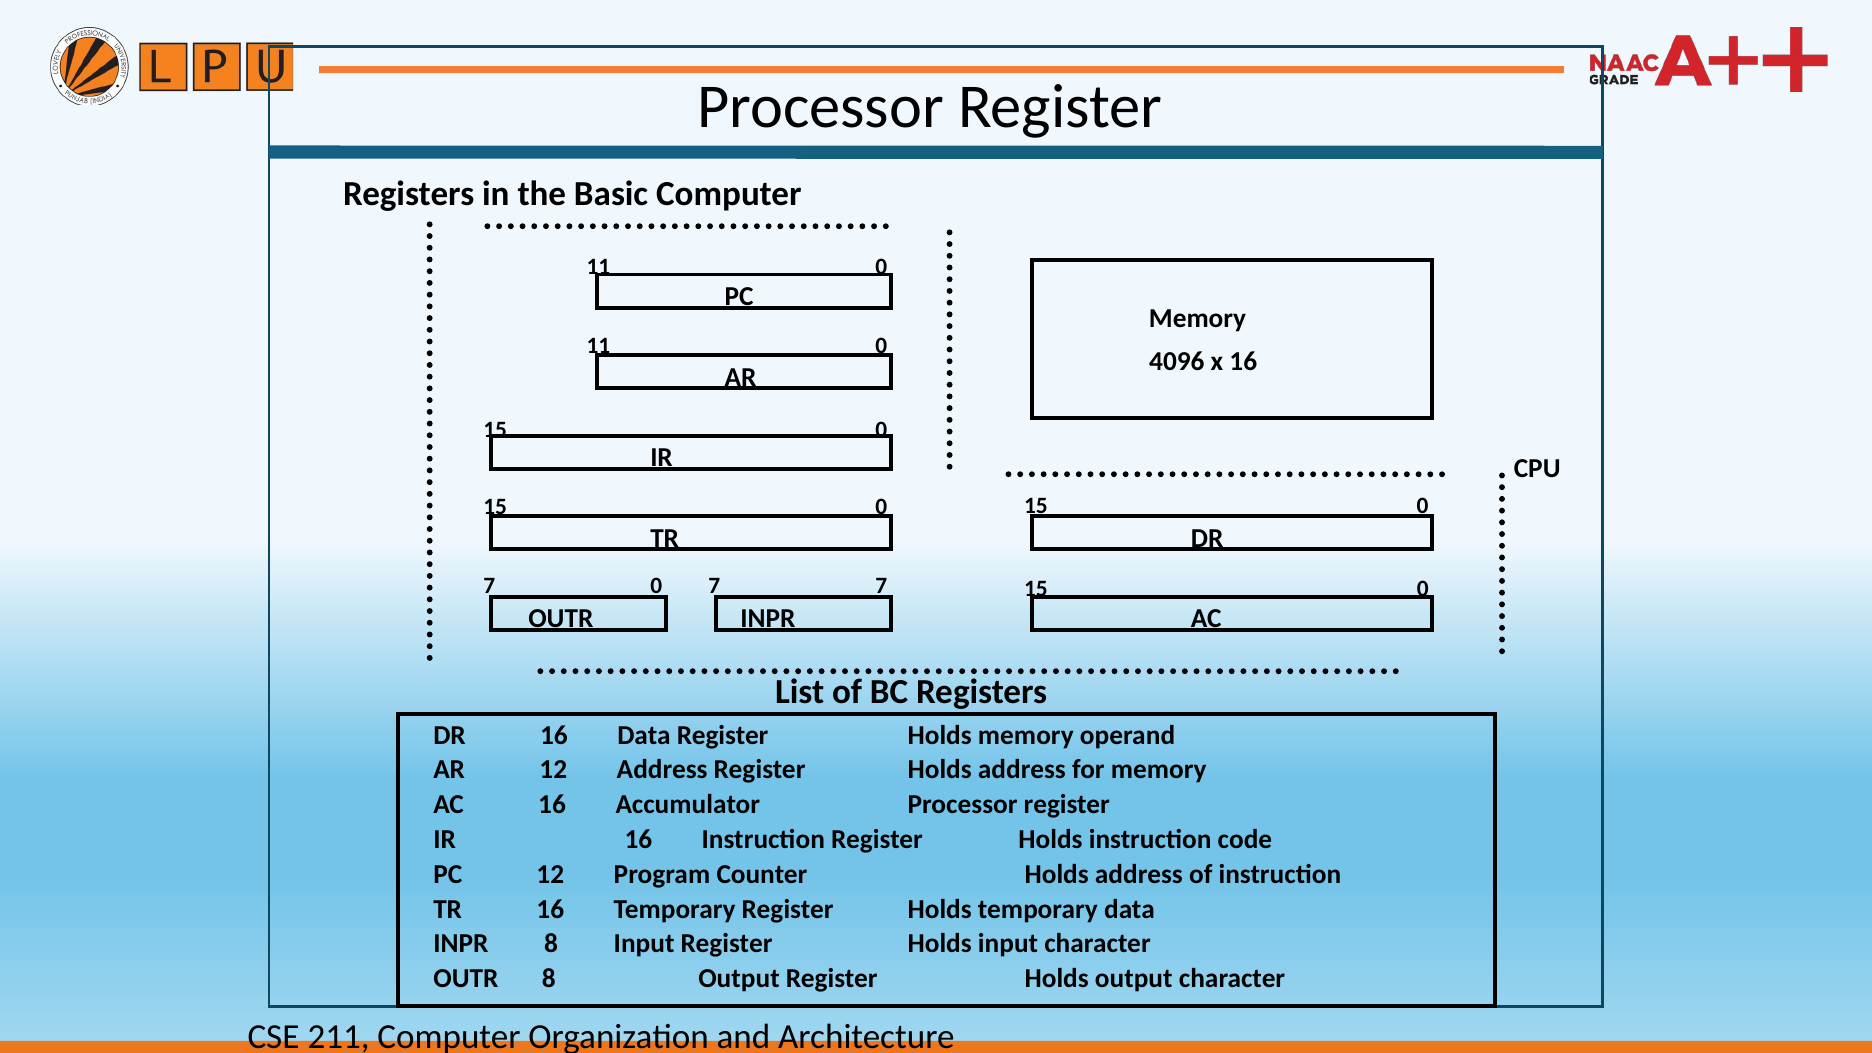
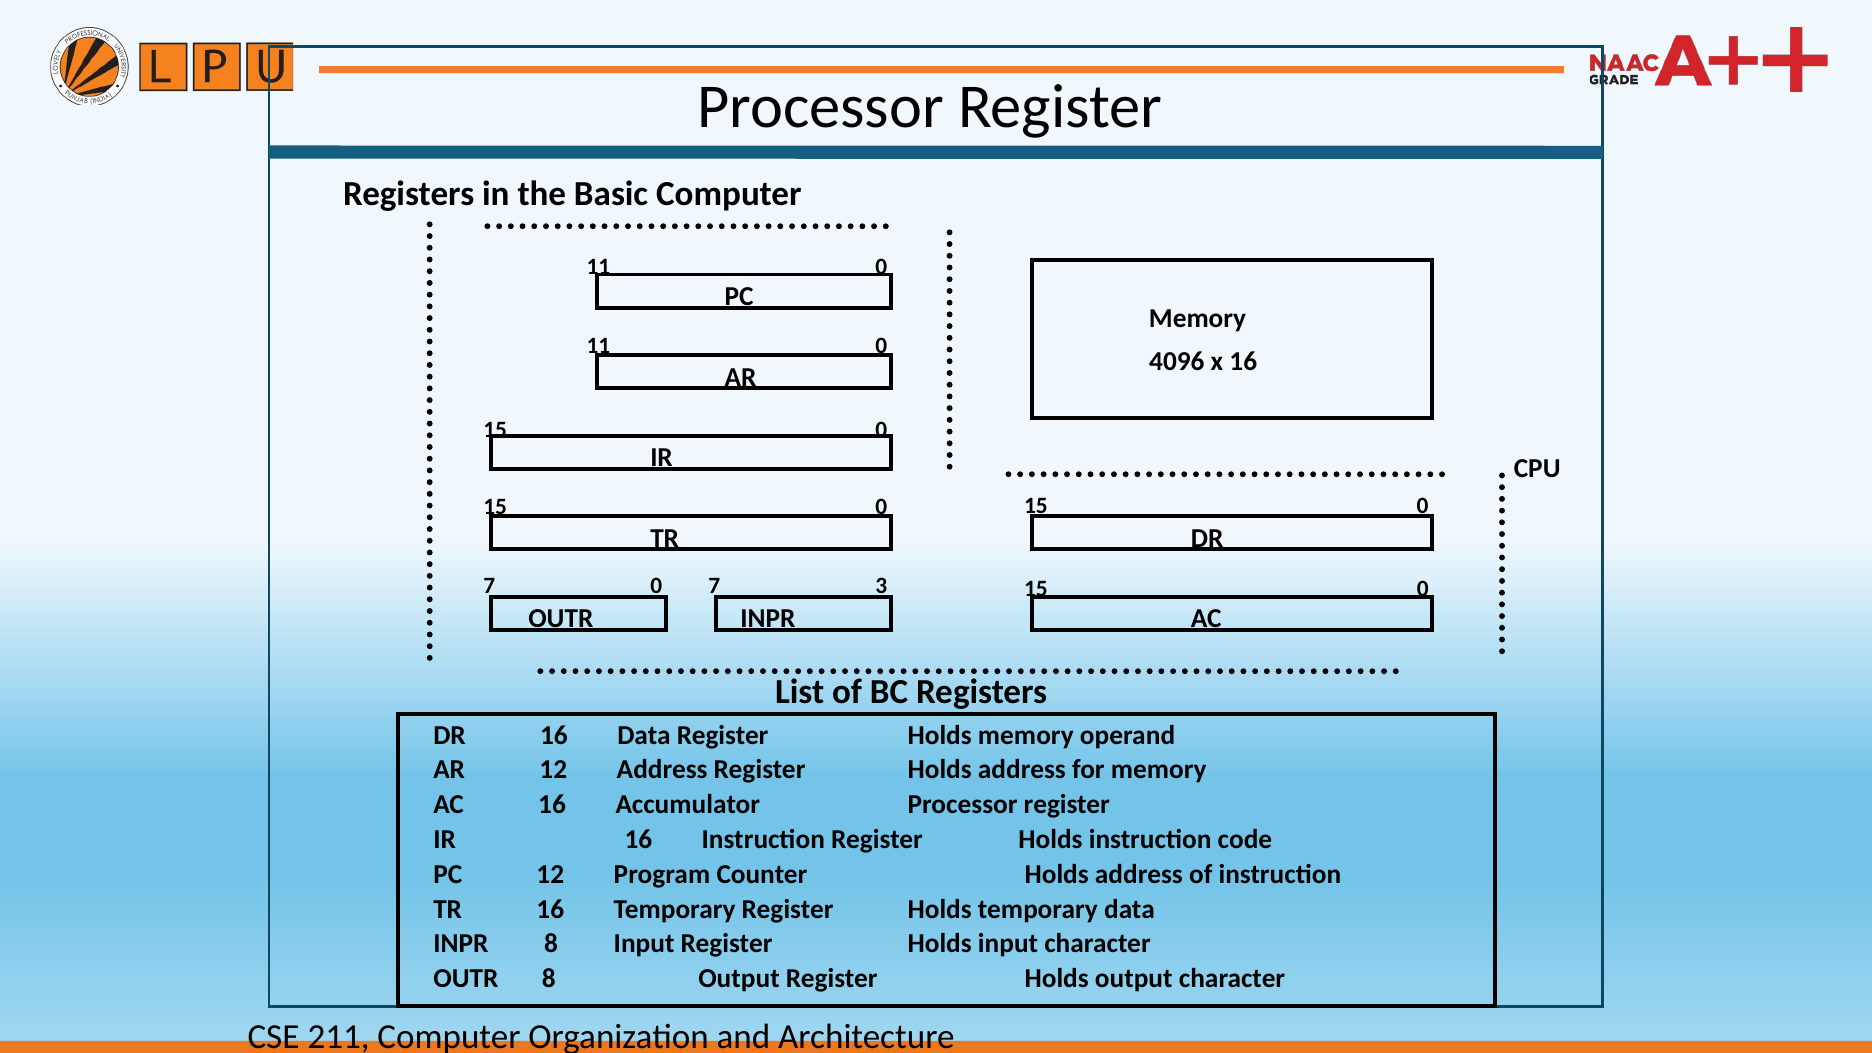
7 7: 7 -> 3 (881, 586)
